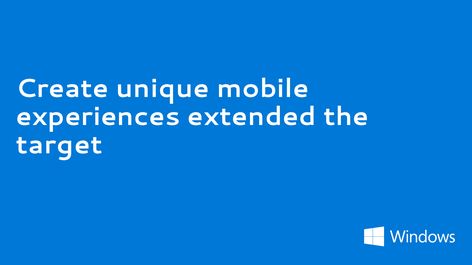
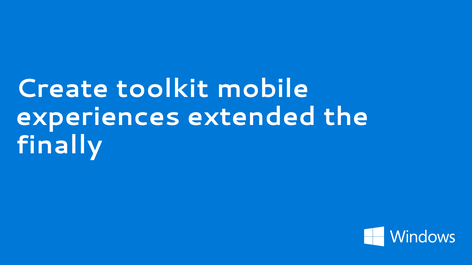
unique: unique -> toolkit (163, 89)
target: target -> finally (59, 145)
